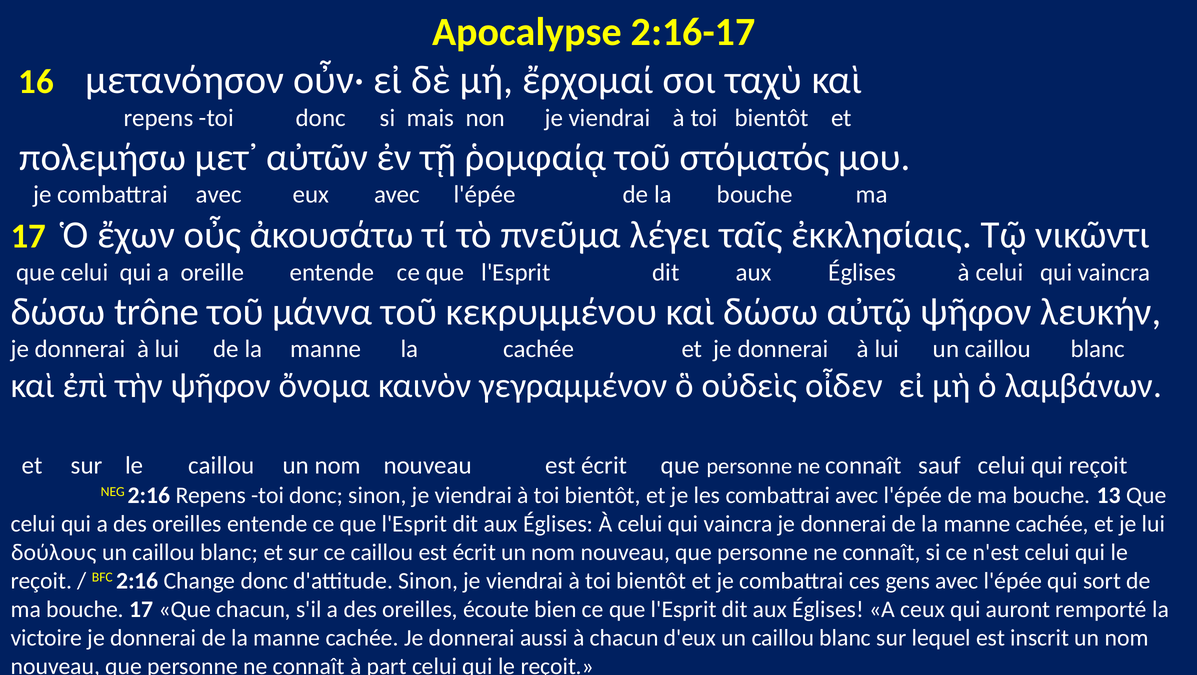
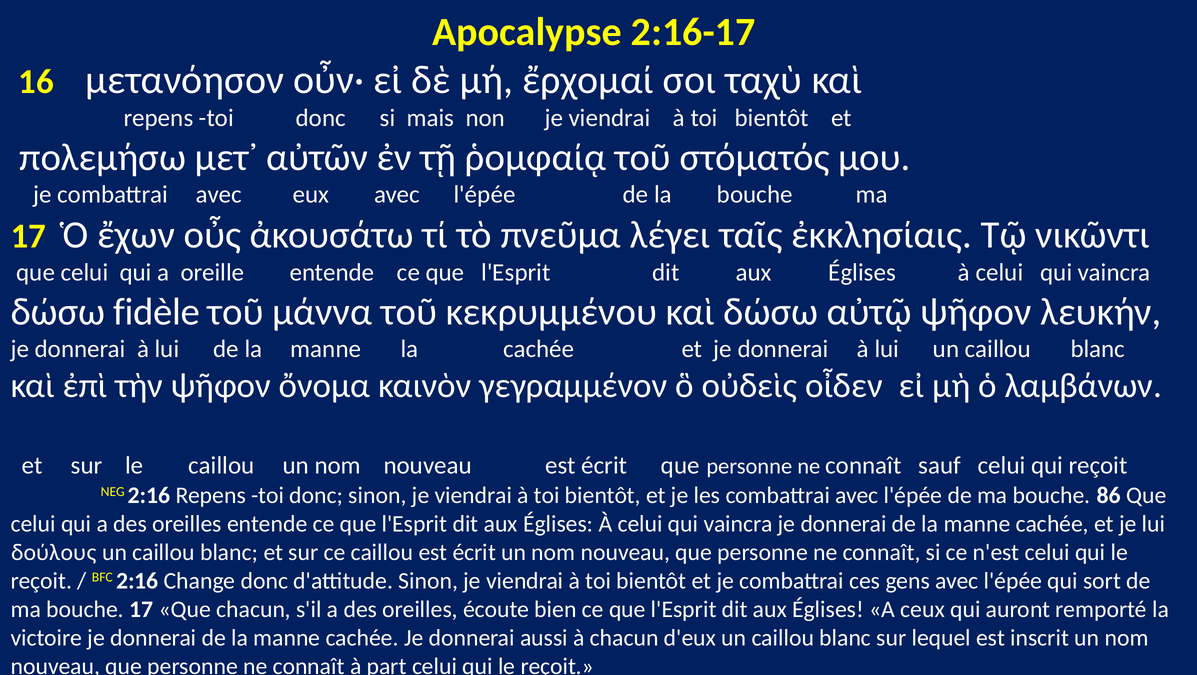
trône: trône -> fidèle (157, 312)
13: 13 -> 86 (1109, 495)
